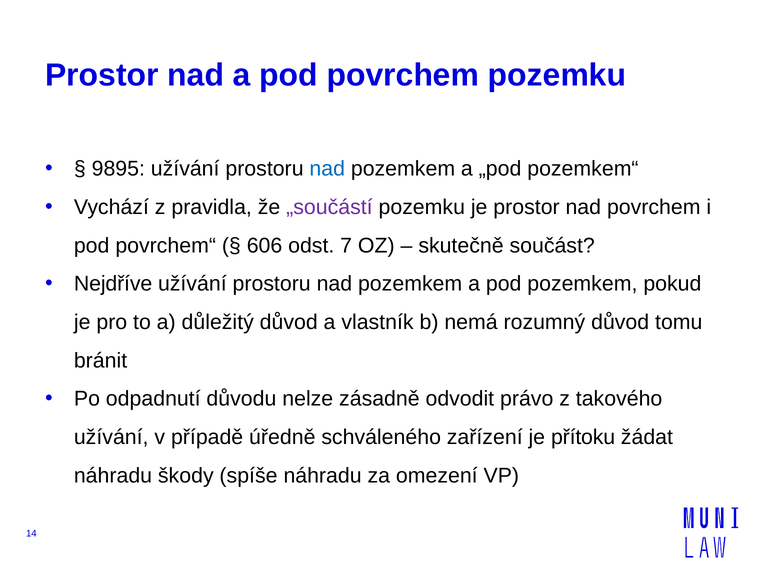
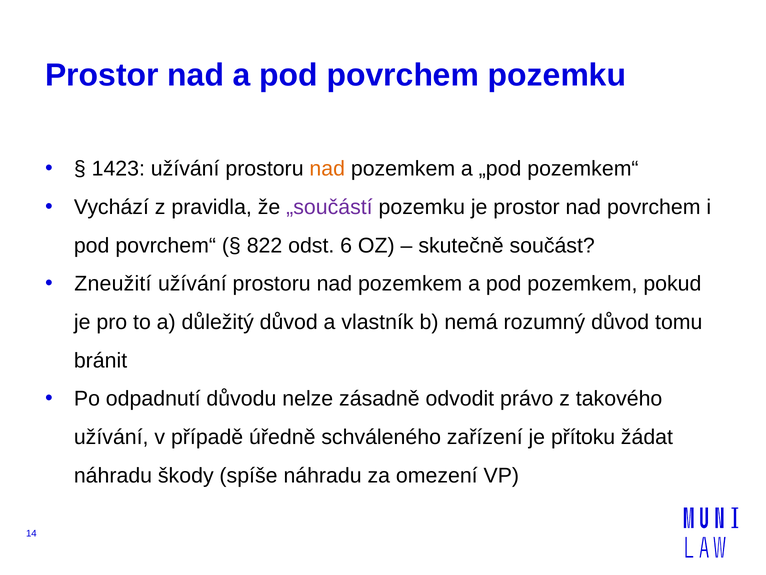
9895: 9895 -> 1423 (118, 169)
nad colour: blue -> orange (327, 169)
606: 606 -> 822 (265, 245)
7: 7 -> 6 (346, 245)
Nejdříve: Nejdříve -> Zneužití (113, 284)
